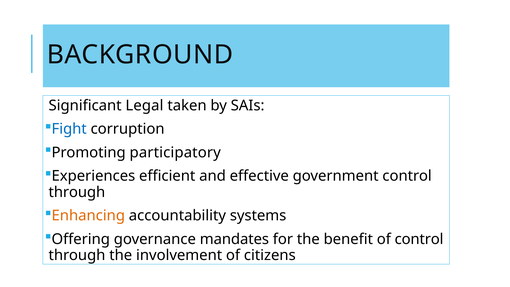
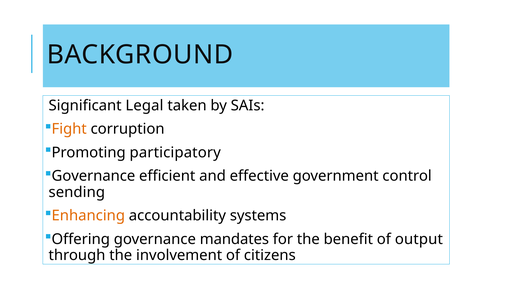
Fight colour: blue -> orange (69, 129)
Experiences: Experiences -> Governance (93, 176)
through: through -> sending (77, 192)
of control: control -> output (419, 239)
